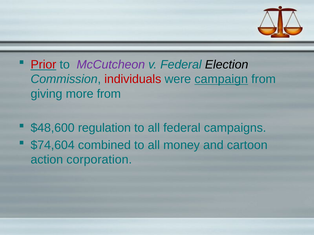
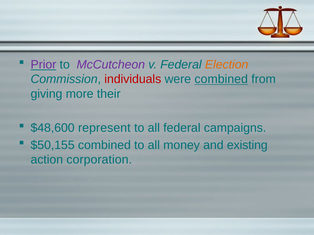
Prior colour: red -> purple (43, 65)
Election colour: black -> orange (227, 65)
were campaign: campaign -> combined (221, 79)
more from: from -> their (109, 94)
regulation: regulation -> represent (104, 128)
$74,604: $74,604 -> $50,155 (53, 145)
cartoon: cartoon -> existing (247, 145)
